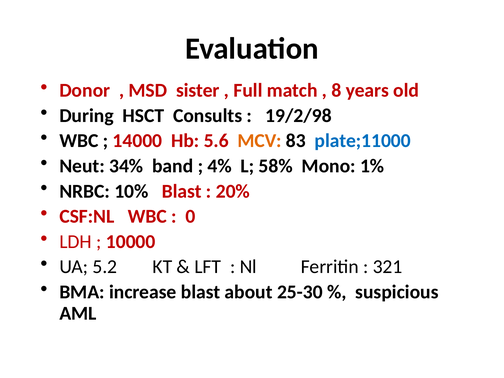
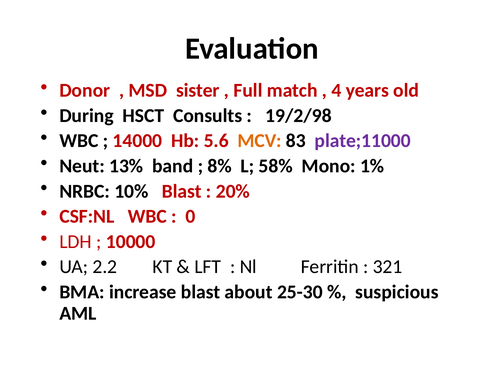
8: 8 -> 4 (336, 90)
plate;11000 colour: blue -> purple (363, 141)
34%: 34% -> 13% (126, 166)
4%: 4% -> 8% (220, 166)
5.2: 5.2 -> 2.2 (105, 267)
